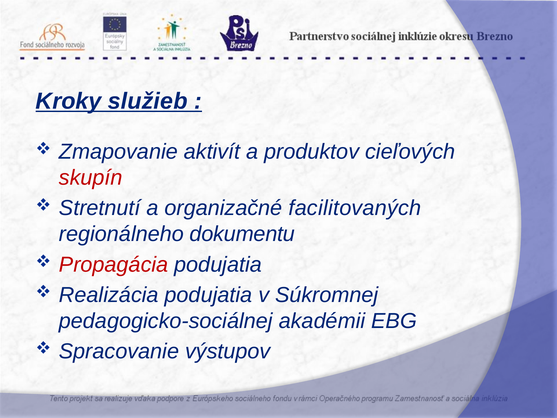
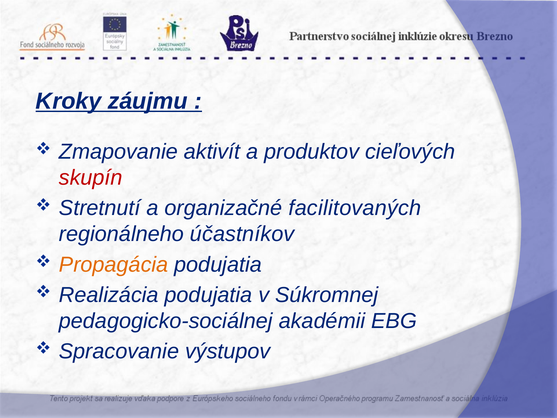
služieb: služieb -> záujmu (148, 101)
dokumentu: dokumentu -> účastníkov (242, 234)
Propagácia colour: red -> orange (114, 264)
